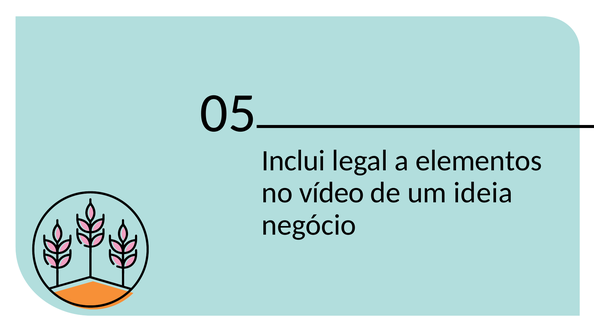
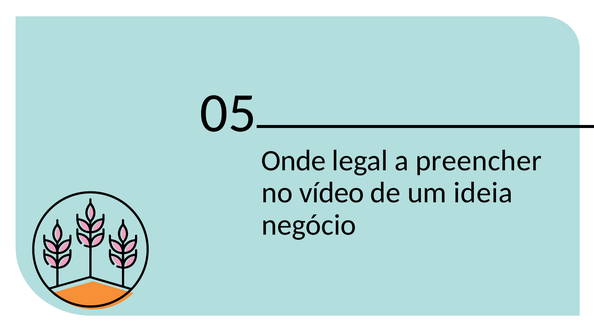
Inclui: Inclui -> Onde (294, 161)
elementos: elementos -> preencher (479, 161)
